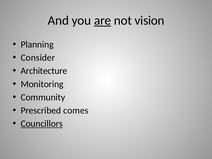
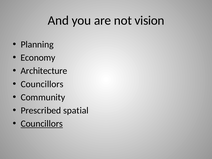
are underline: present -> none (103, 21)
Consider: Consider -> Economy (38, 58)
Monitoring: Monitoring -> Councillors (42, 84)
comes: comes -> spatial (76, 110)
